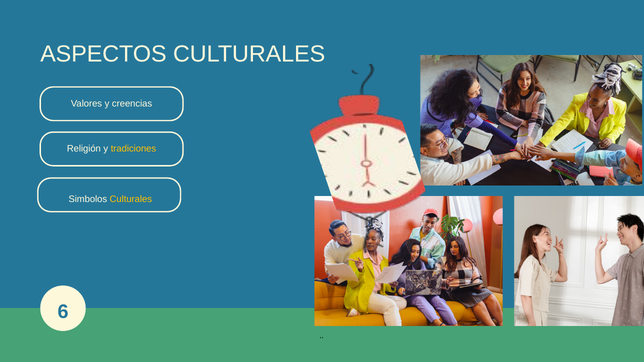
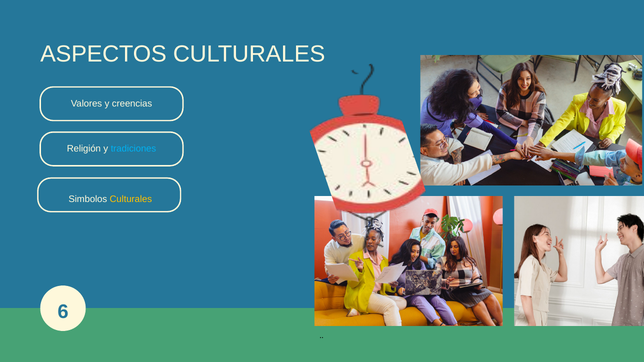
tradiciones colour: yellow -> light blue (133, 149)
